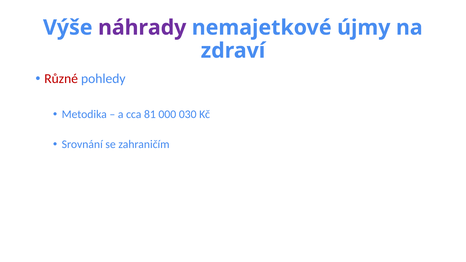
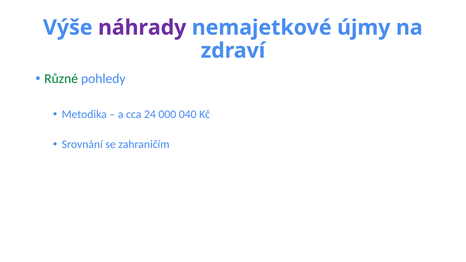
Různé colour: red -> green (61, 79)
81: 81 -> 24 (150, 114)
030: 030 -> 040 (188, 114)
